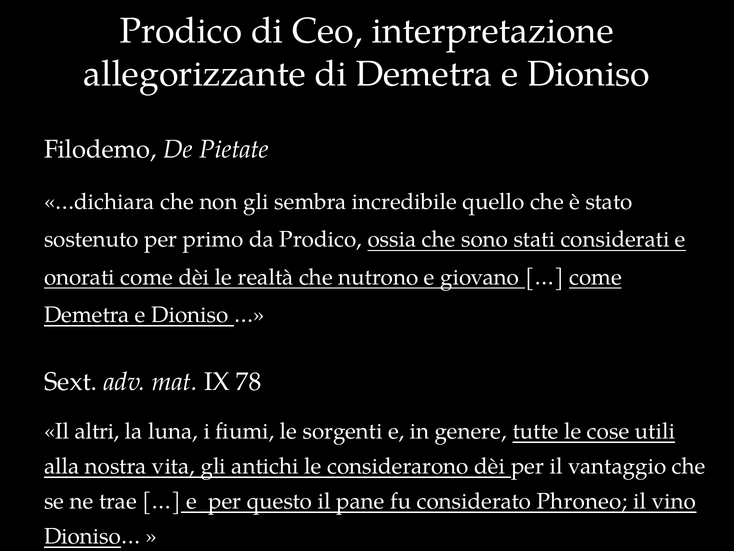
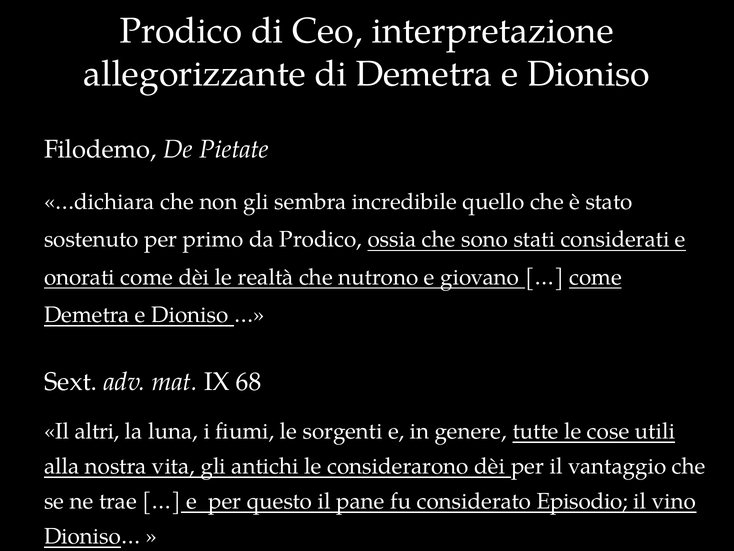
78: 78 -> 68 (249, 381)
Phroneo: Phroneo -> Episodio (582, 501)
